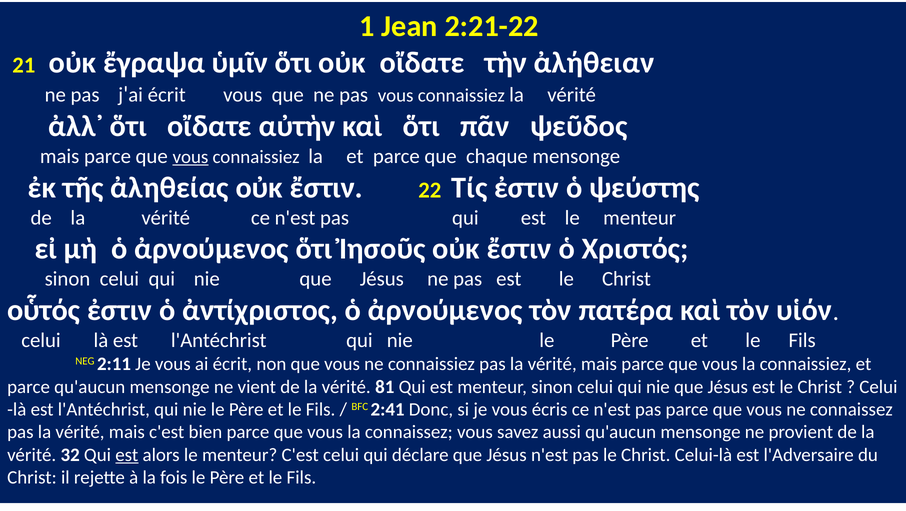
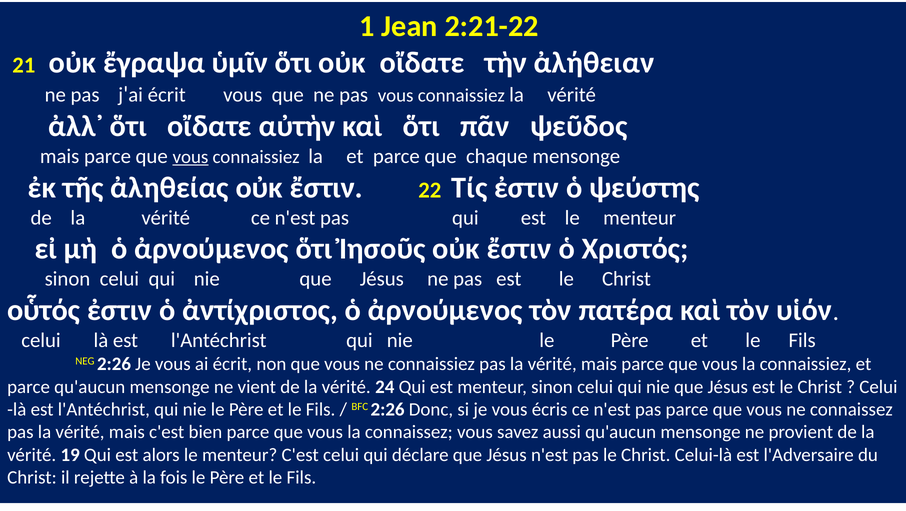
NEG 2:11: 2:11 -> 2:26 (114, 364)
81: 81 -> 24 (385, 387)
BFC 2:41: 2:41 -> 2:26 (388, 409)
32: 32 -> 19 (70, 455)
est underline: present -> none (127, 455)
